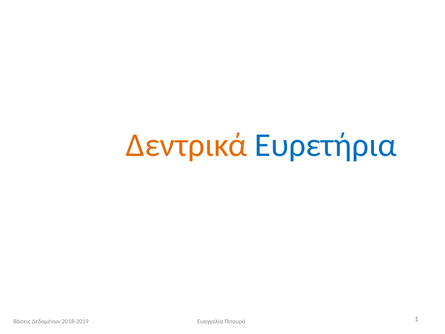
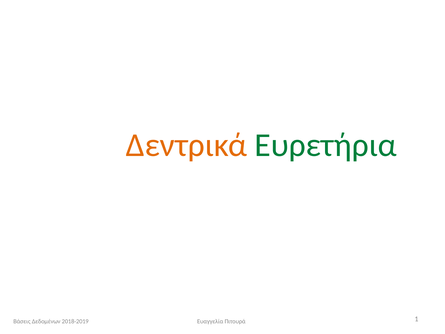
Ευρετήρια colour: blue -> green (326, 145)
